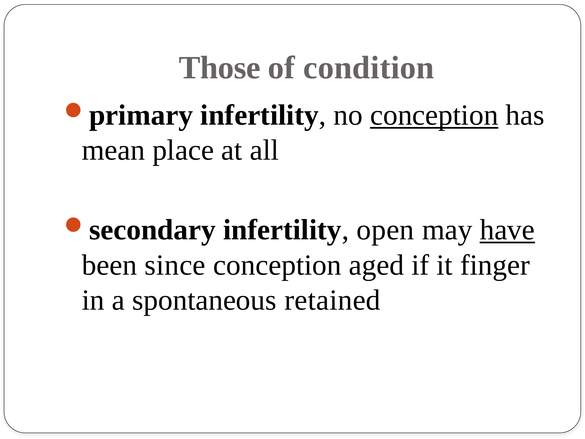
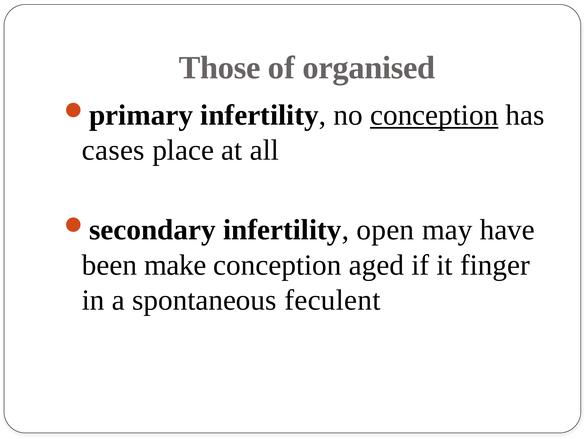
condition: condition -> organised (369, 68)
mean: mean -> cases (113, 150)
have underline: present -> none (507, 230)
since: since -> make (175, 265)
retained: retained -> feculent (332, 300)
